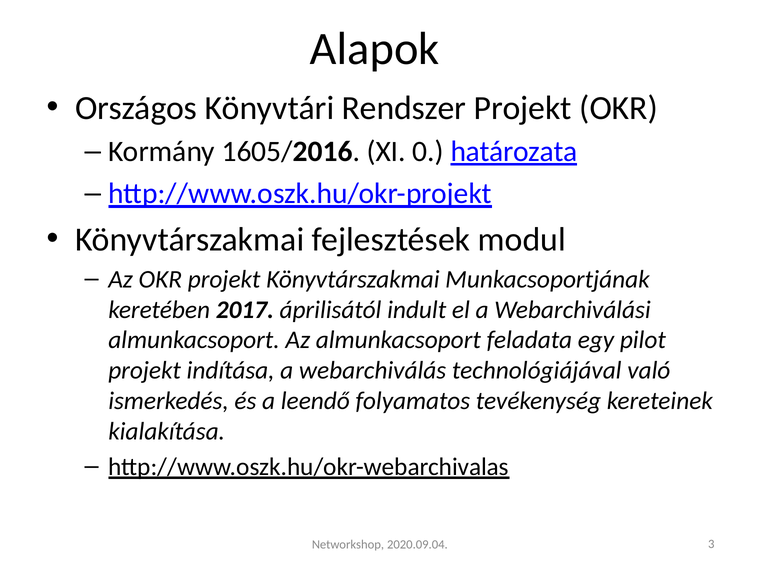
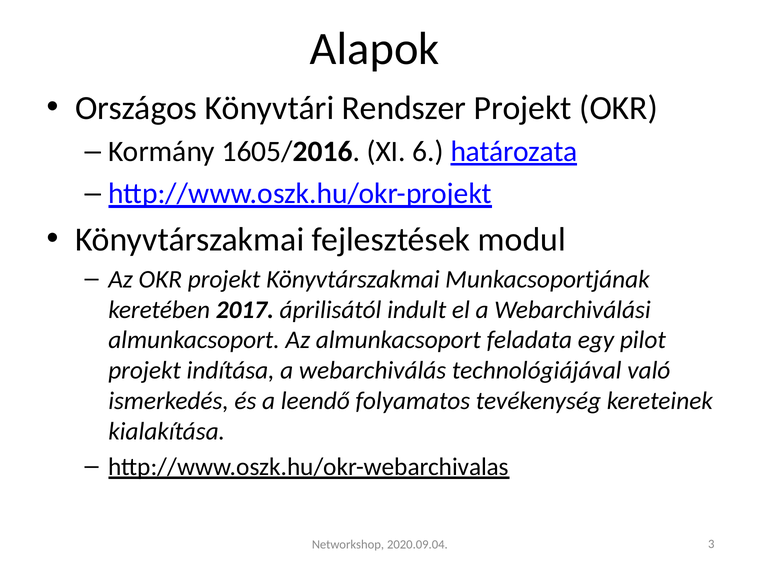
0: 0 -> 6 (428, 152)
